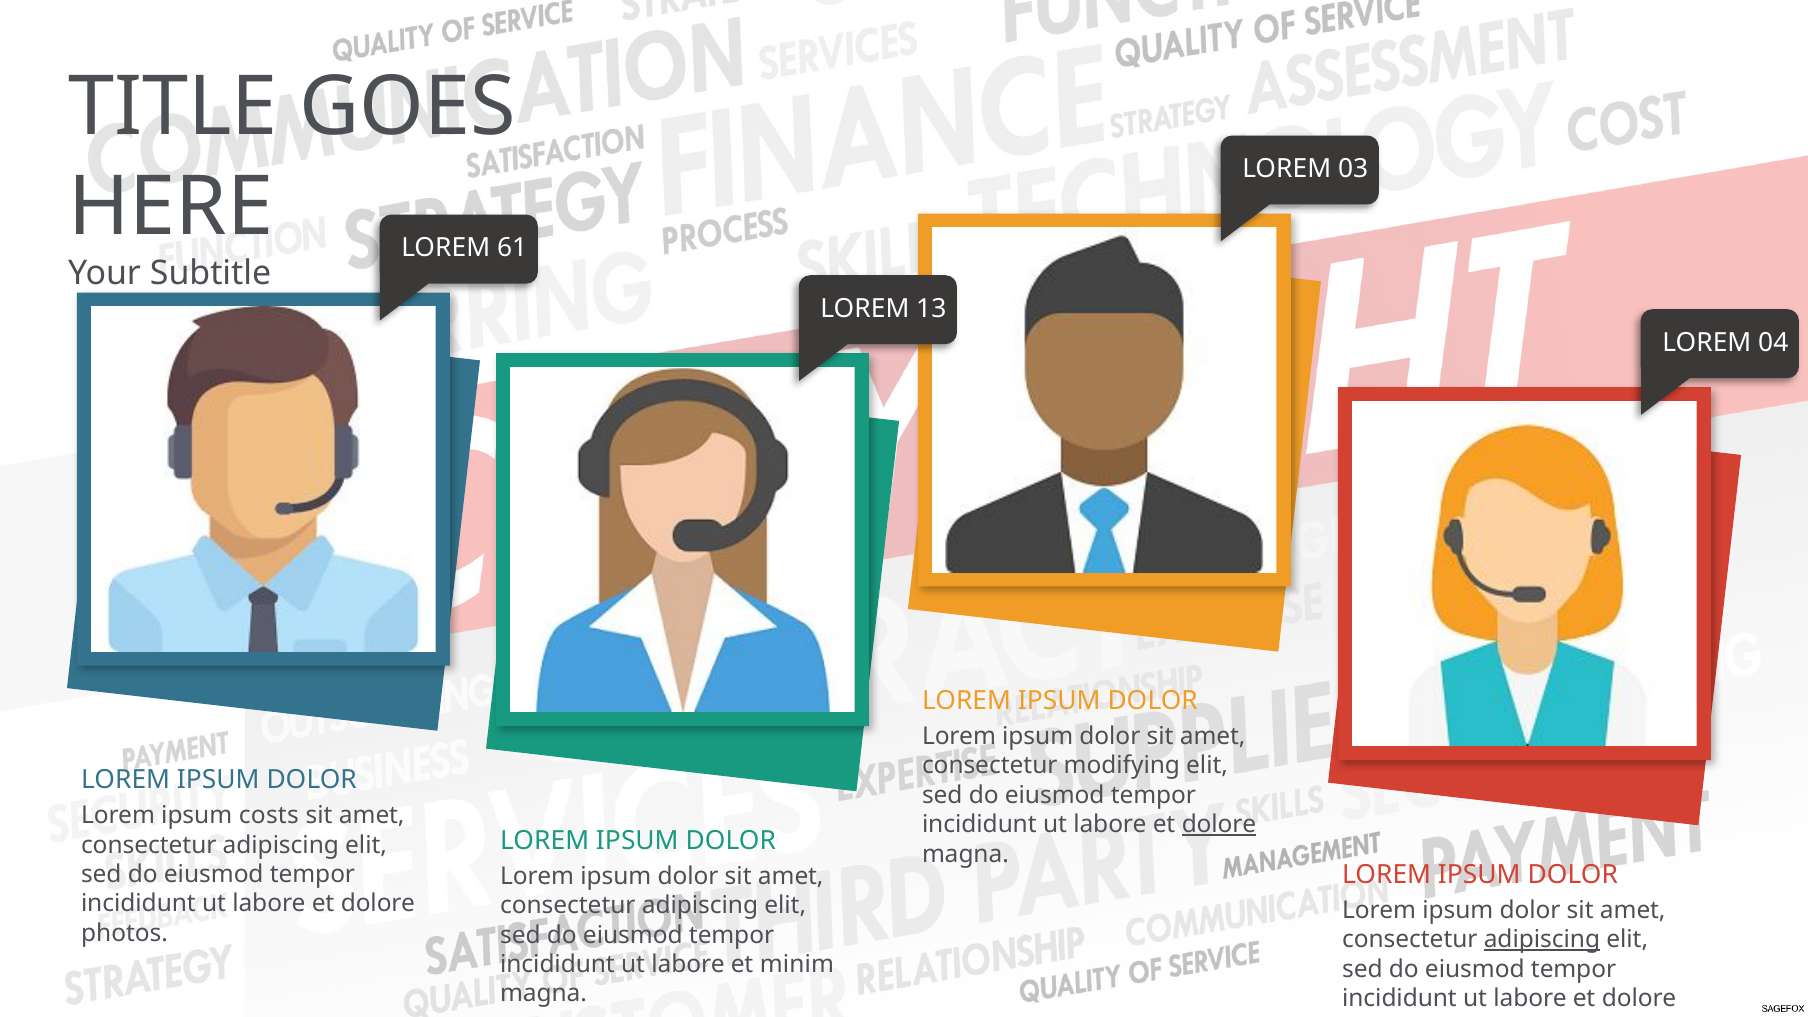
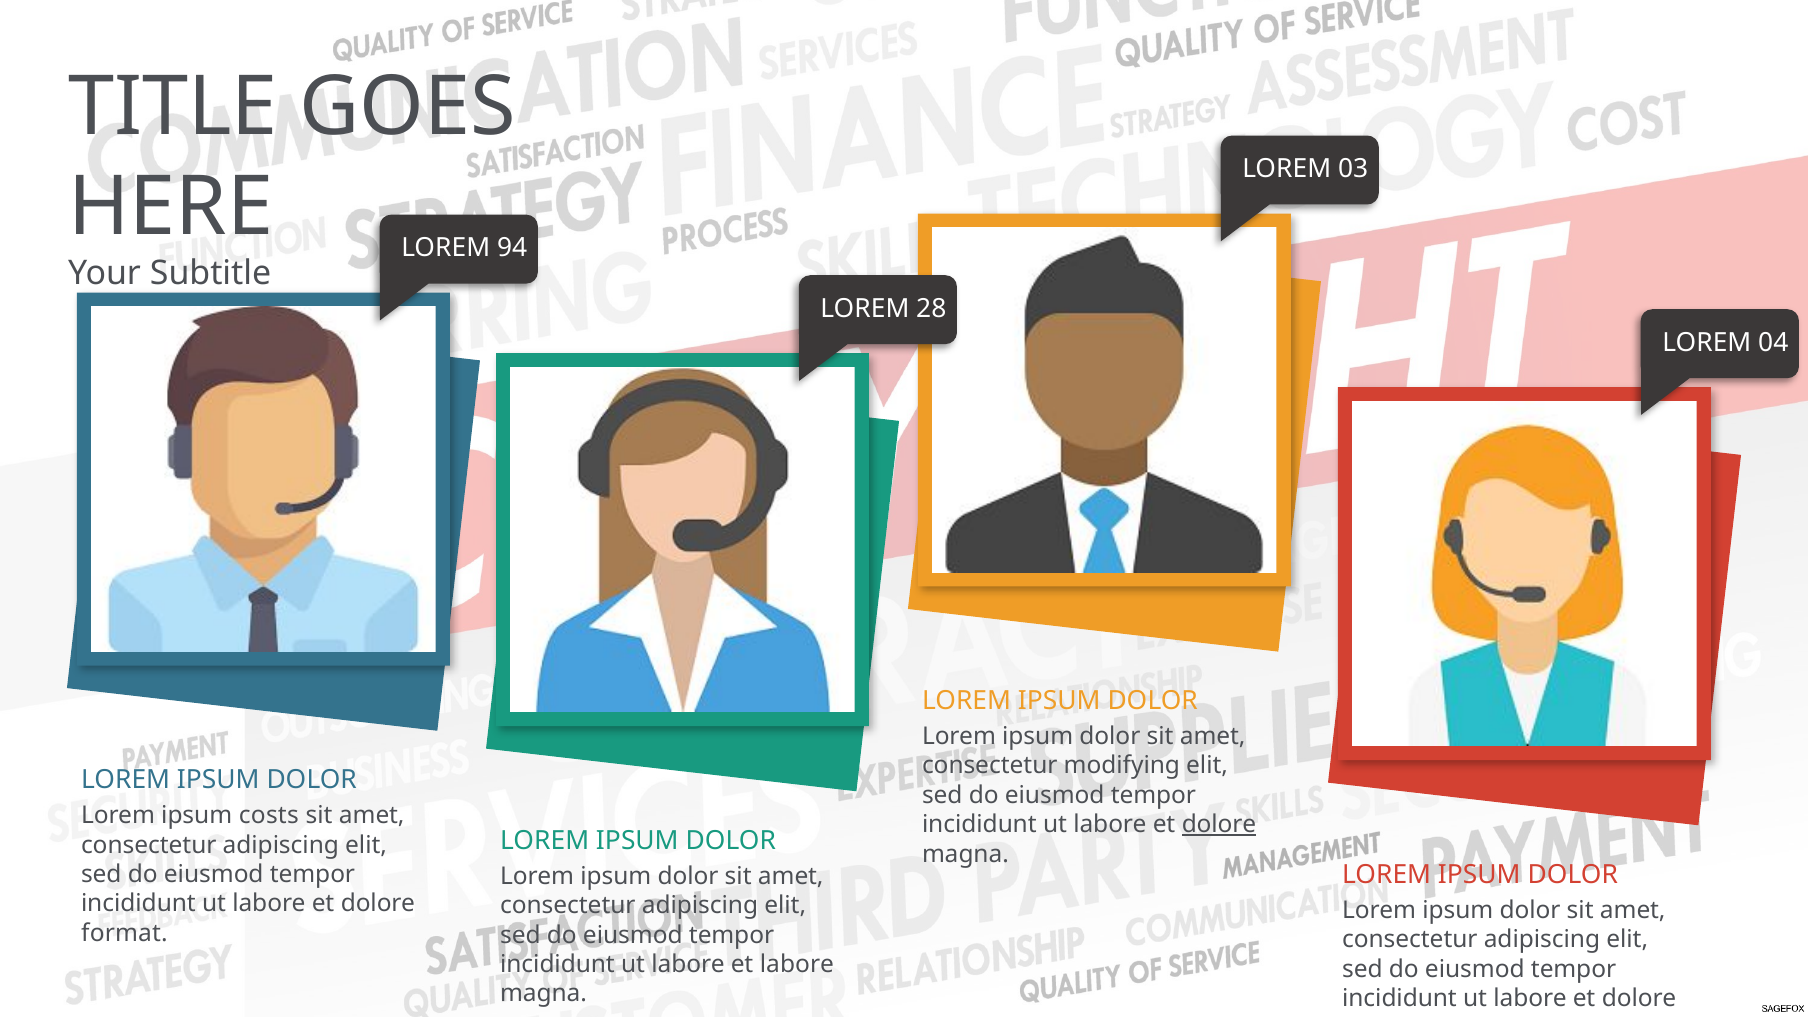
61: 61 -> 94 (512, 248)
13: 13 -> 28 (931, 309)
photos: photos -> format (124, 933)
adipiscing underline: present -> none (1542, 940)
et minim: minim -> labore (797, 964)
